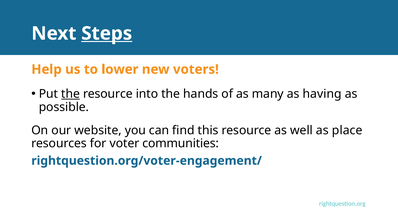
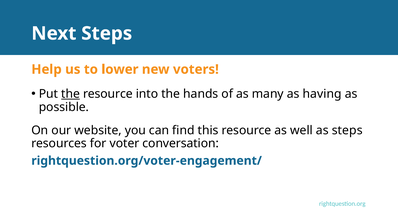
Steps underline: present -> none (107, 33)
as place: place -> steps (347, 130)
communities: communities -> conversation (181, 143)
